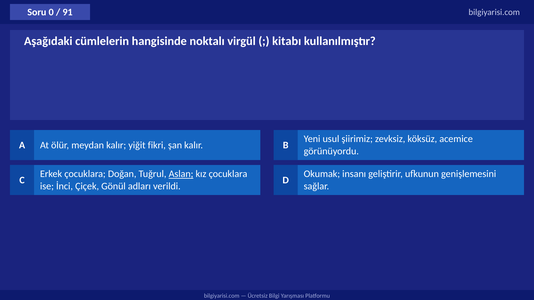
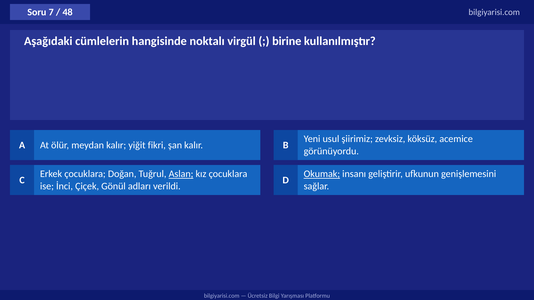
0: 0 -> 7 (51, 12)
91: 91 -> 48 (68, 12)
kitabı: kitabı -> birine (287, 41)
Okumak underline: none -> present (322, 174)
